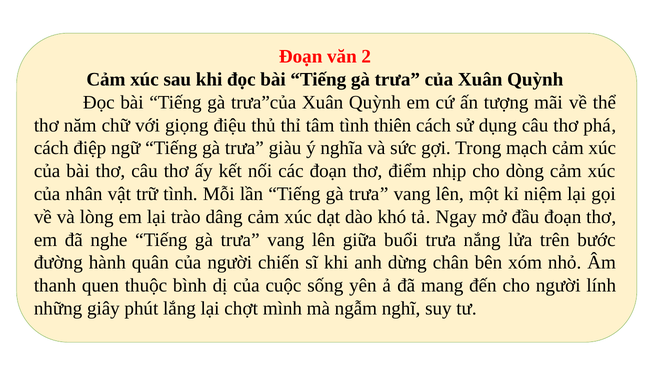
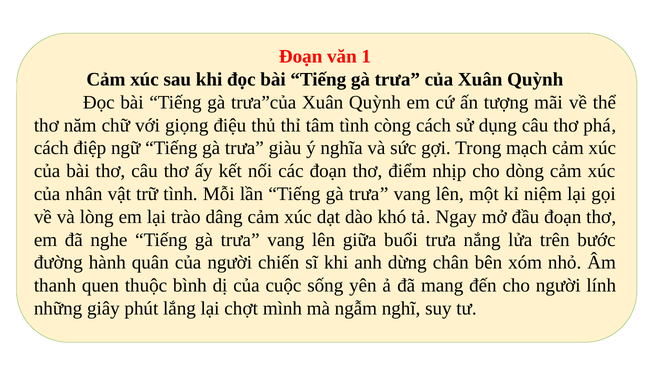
2: 2 -> 1 (366, 56)
thiên: thiên -> còng (393, 125)
